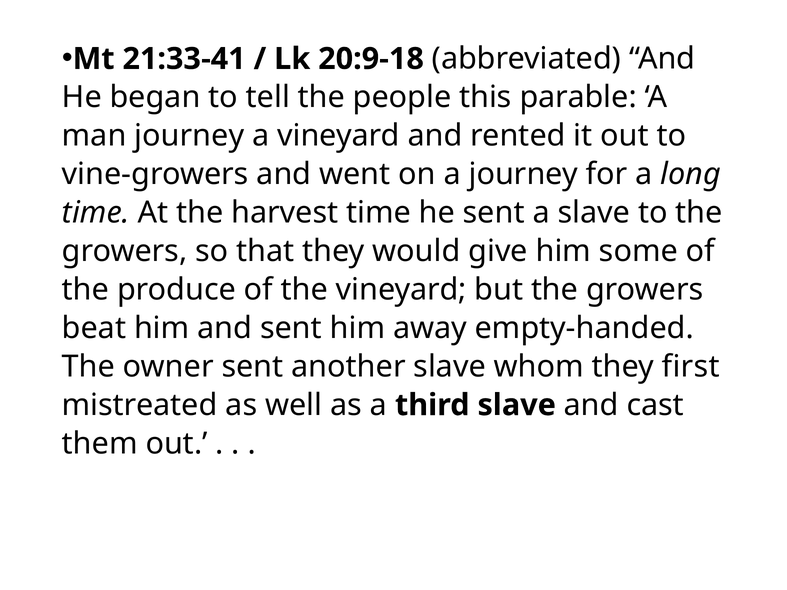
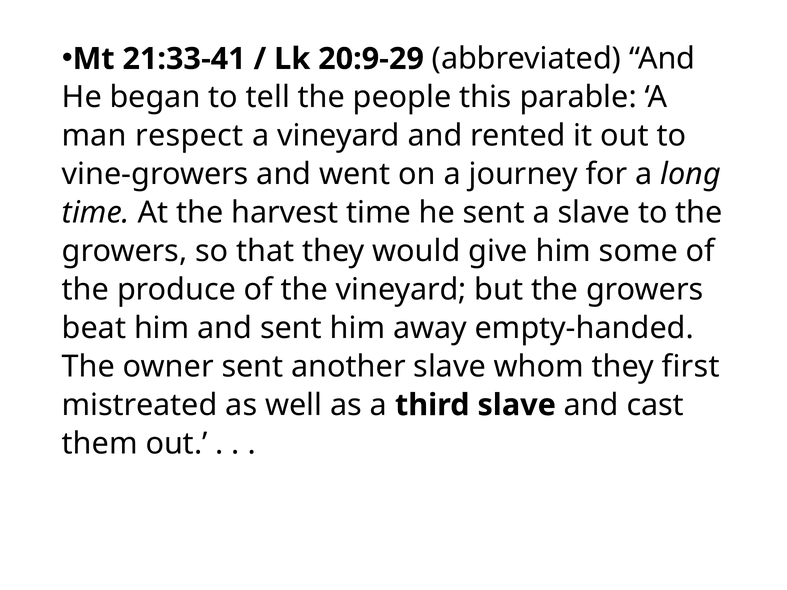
20:9-18: 20:9-18 -> 20:9-29 (371, 59)
man journey: journey -> respect (189, 136)
